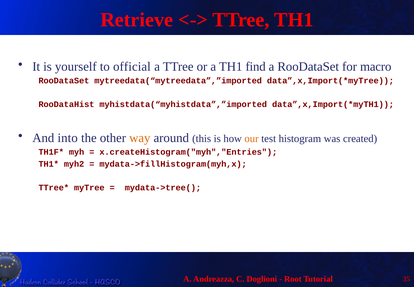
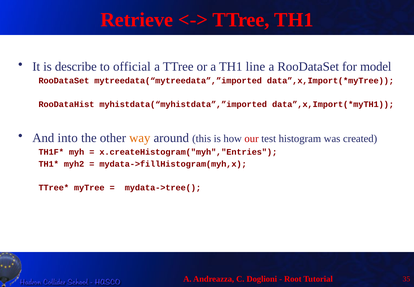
yourself: yourself -> describe (76, 66)
find: find -> line (255, 66)
macro: macro -> model (376, 66)
our colour: orange -> red (252, 138)
